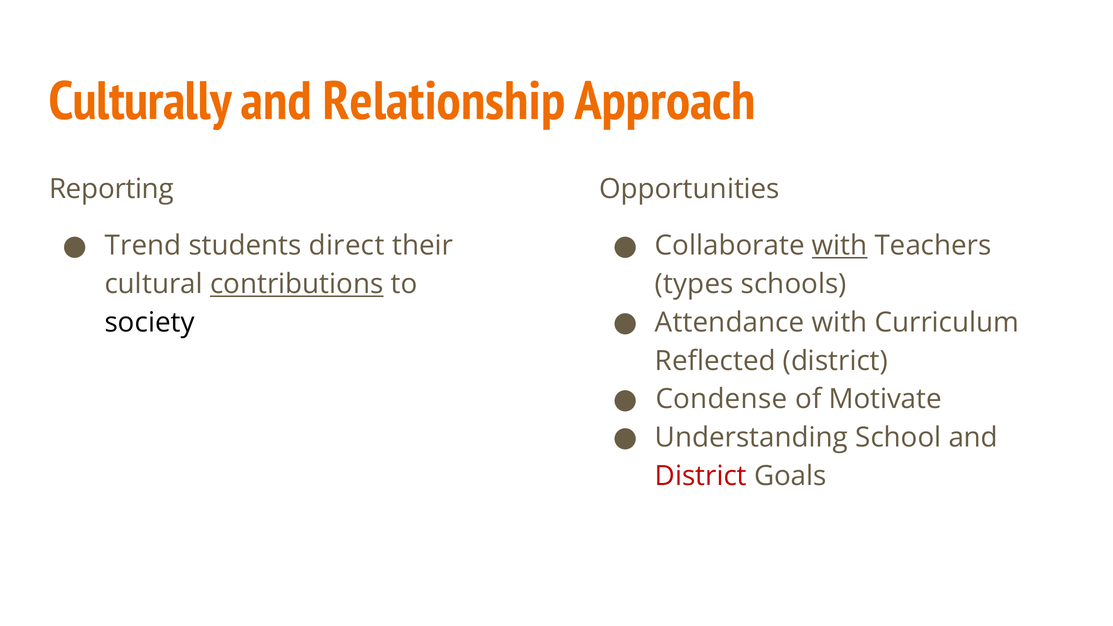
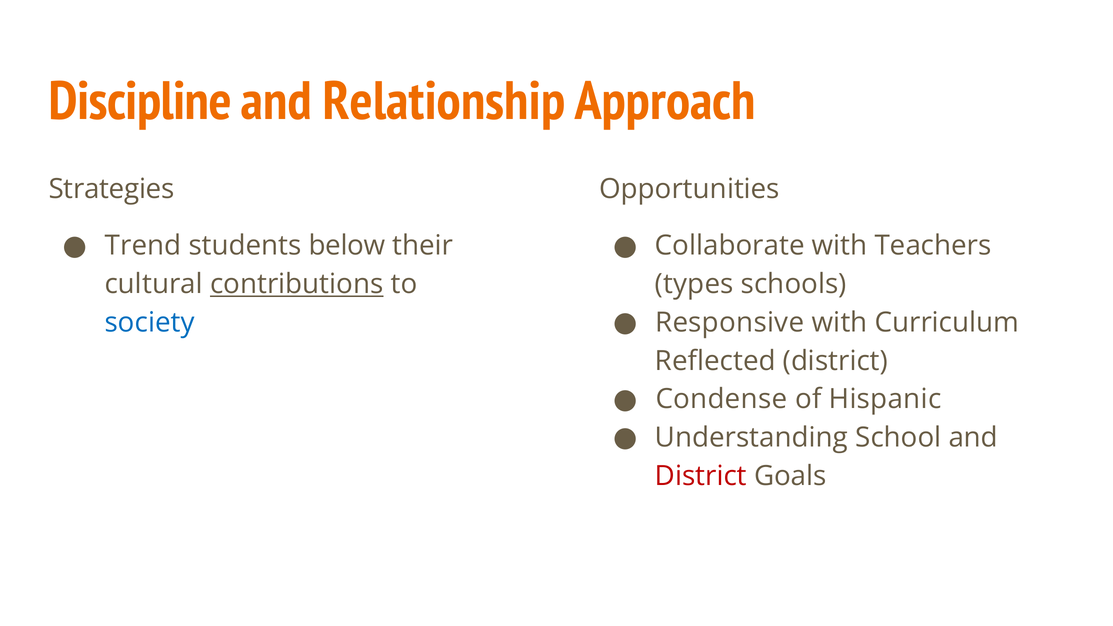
Culturally: Culturally -> Discipline (140, 102)
Reporting: Reporting -> Strategies (111, 189)
direct: direct -> below (347, 246)
with underline: present -> none (840, 246)
Attendance: Attendance -> Responsive (730, 323)
society colour: black -> blue (150, 323)
Motivate: Motivate -> Hispanic (885, 399)
